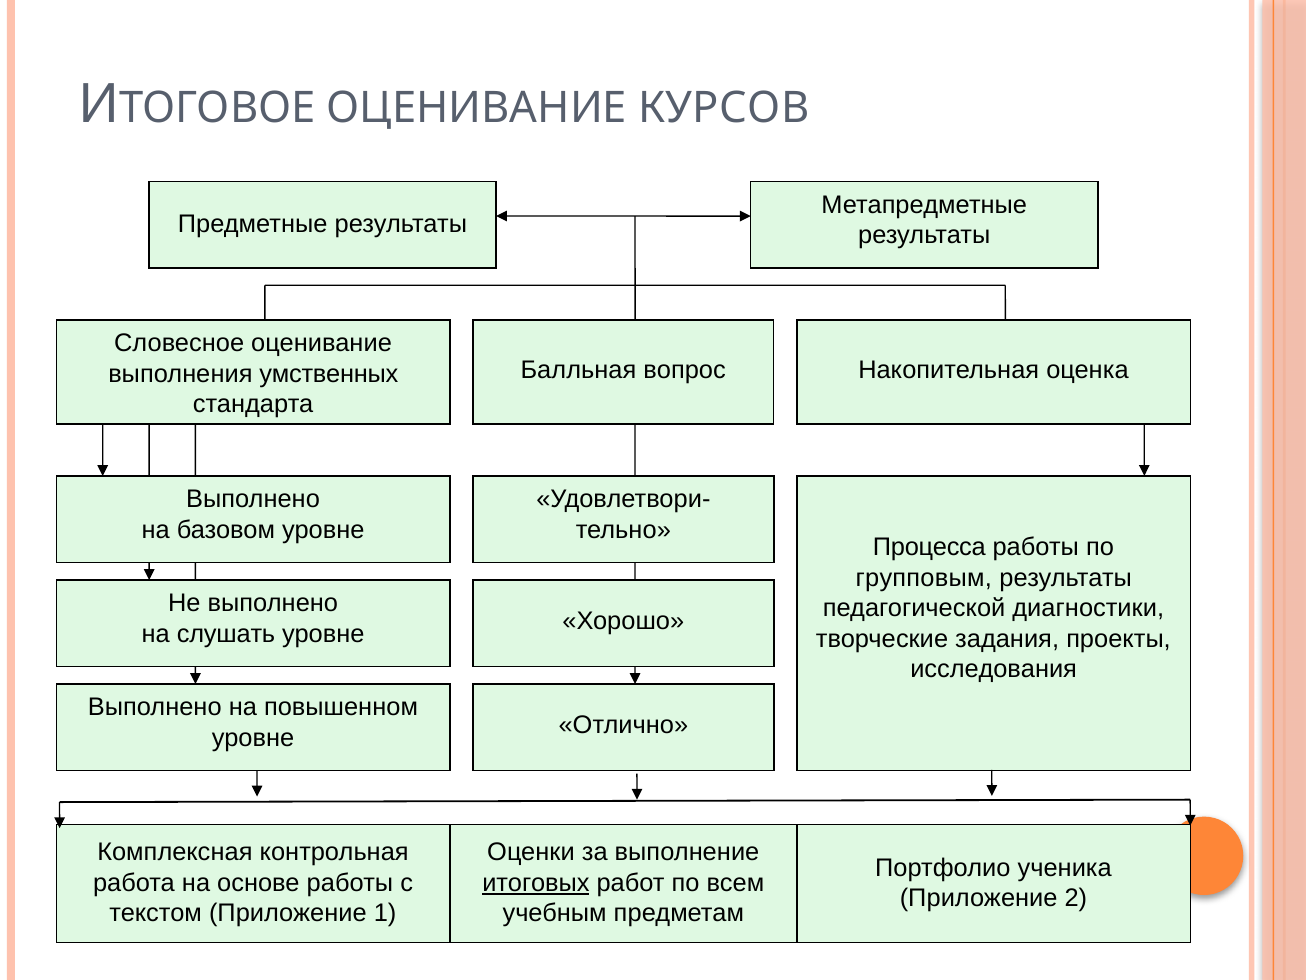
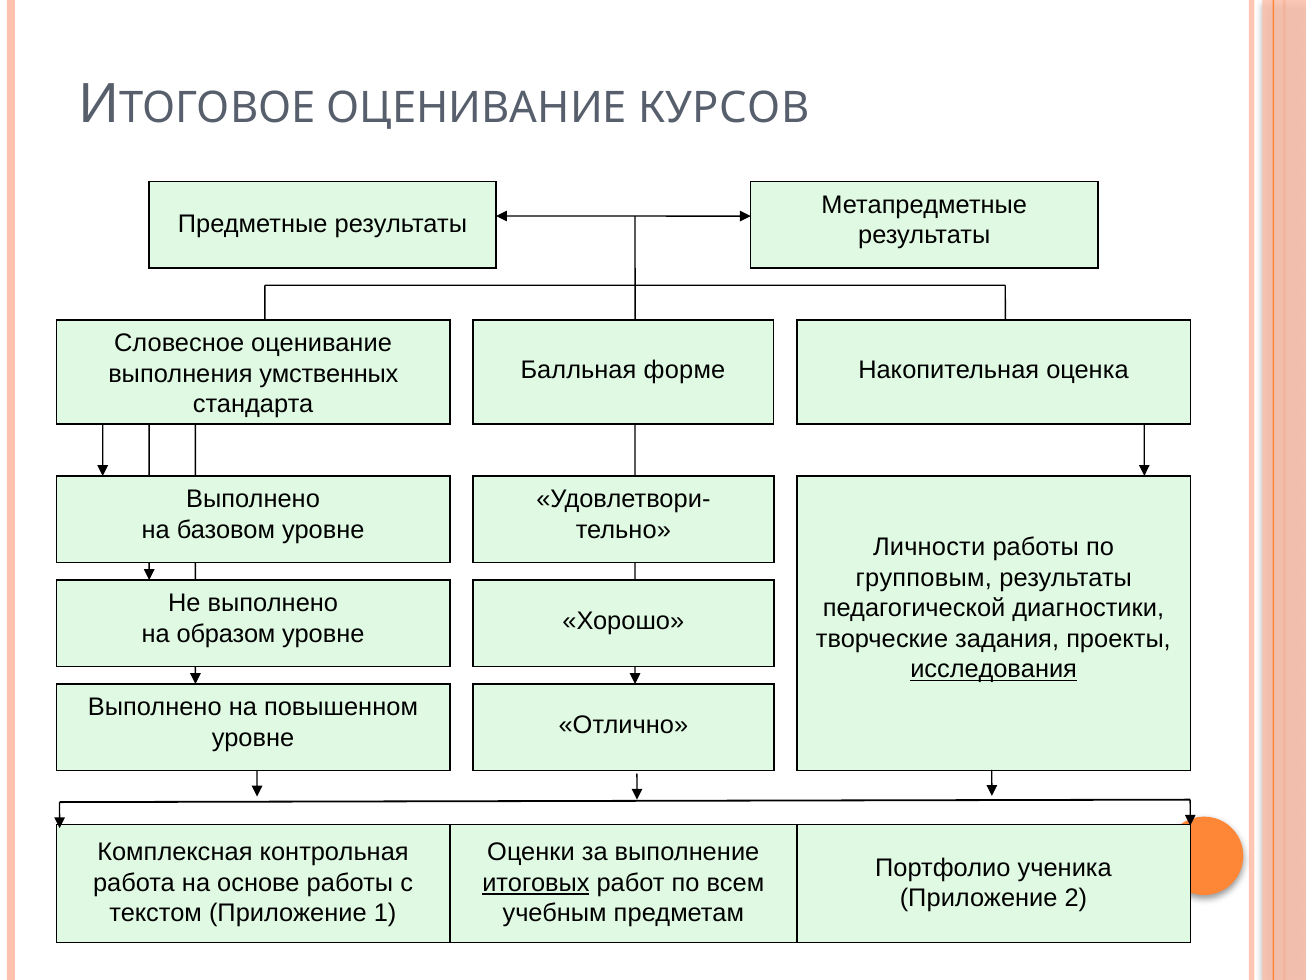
вопрос: вопрос -> форме (684, 369)
Процесса: Процесса -> Личности (929, 547)
слушать: слушать -> образом (226, 634)
исследования underline: none -> present (994, 669)
